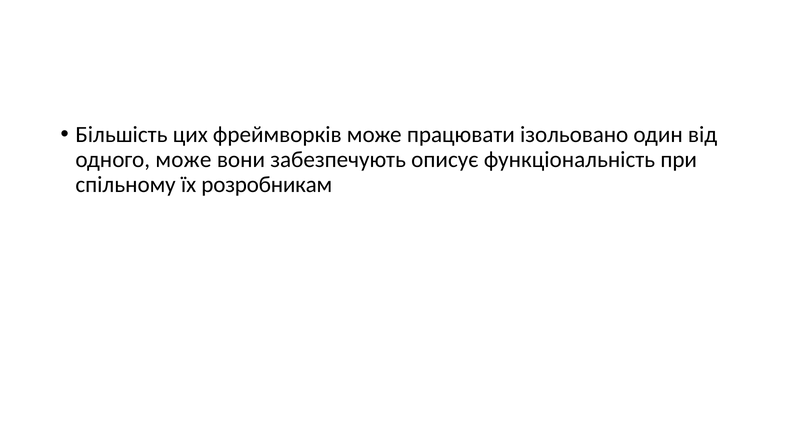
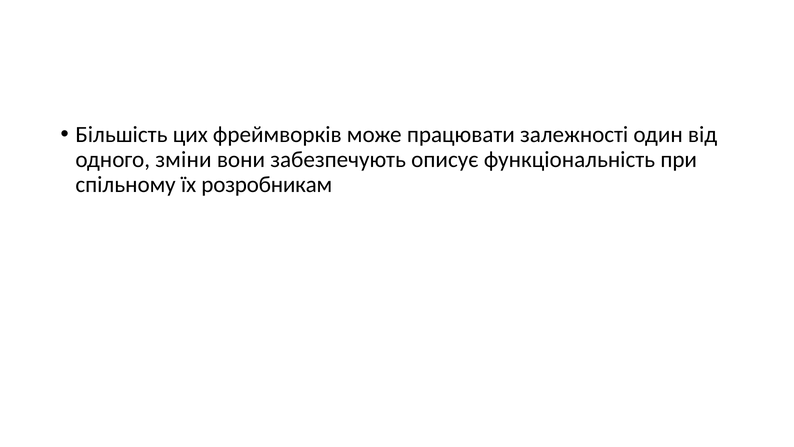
ізольовано: ізольовано -> залежності (574, 134)
одного може: може -> зміни (183, 159)
